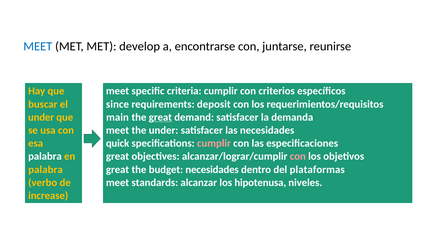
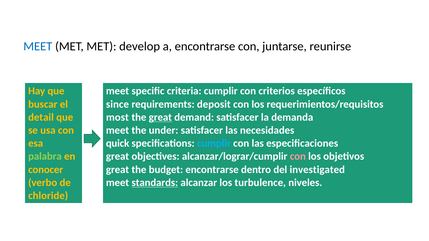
under: under -> detail (41, 117)
main: main -> most (117, 117)
cumplir colour: pink -> light blue (214, 144)
palabra colour: white -> light green (45, 157)
palabra: palabra -> conocer (46, 170)
budget necesidades: necesidades -> encontrarse (212, 170)
plataformas: plataformas -> investigated (317, 170)
standards underline: none -> present (155, 183)
hipotenusa: hipotenusa -> turbulence (260, 183)
increase: increase -> chloride (48, 196)
